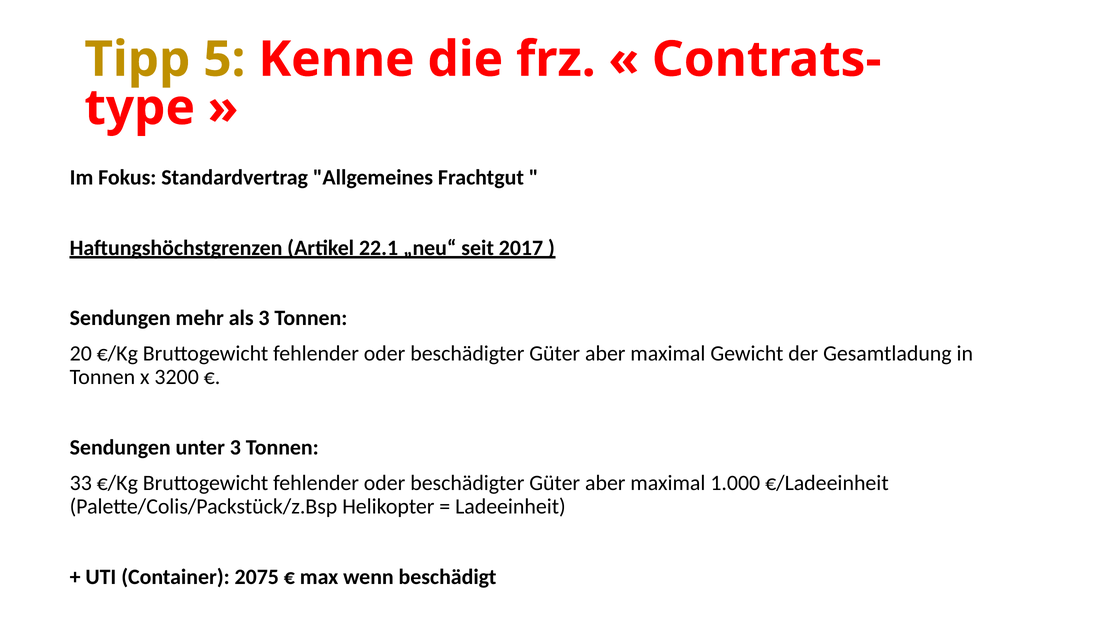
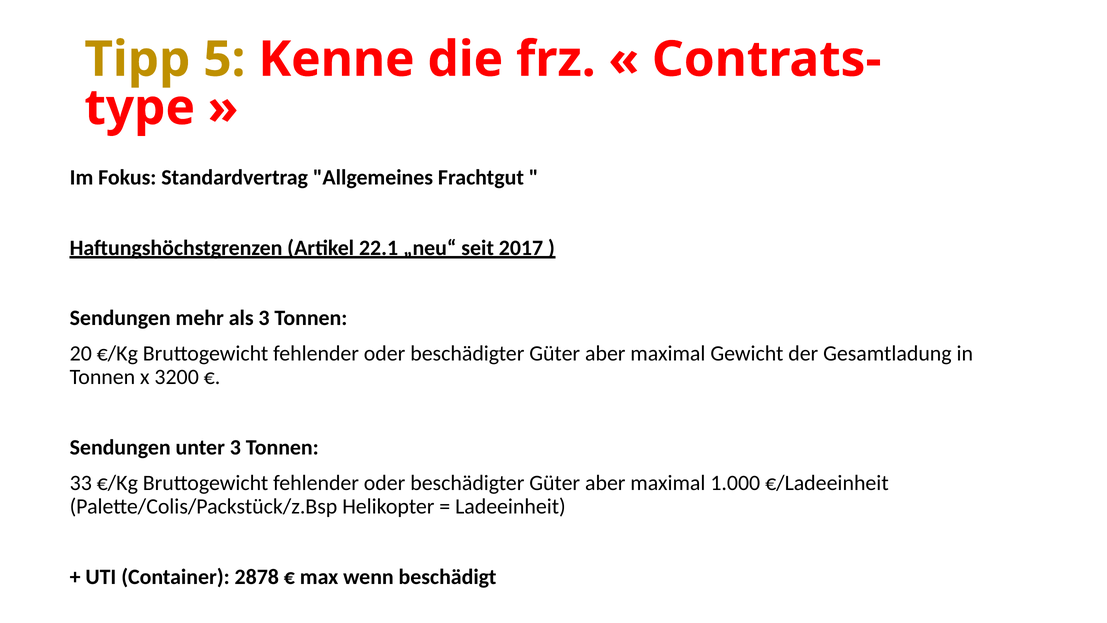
2075: 2075 -> 2878 (257, 577)
